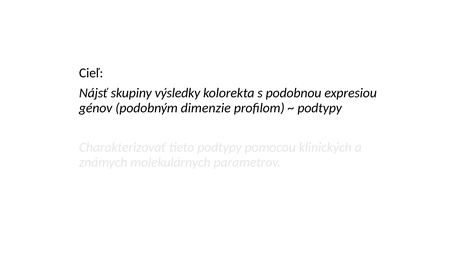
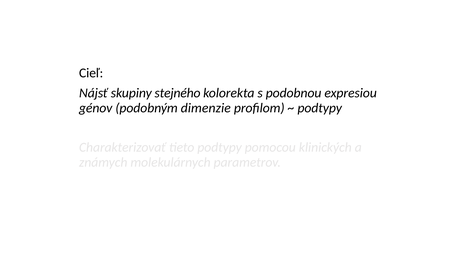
výsledky: výsledky -> stejného (178, 93)
